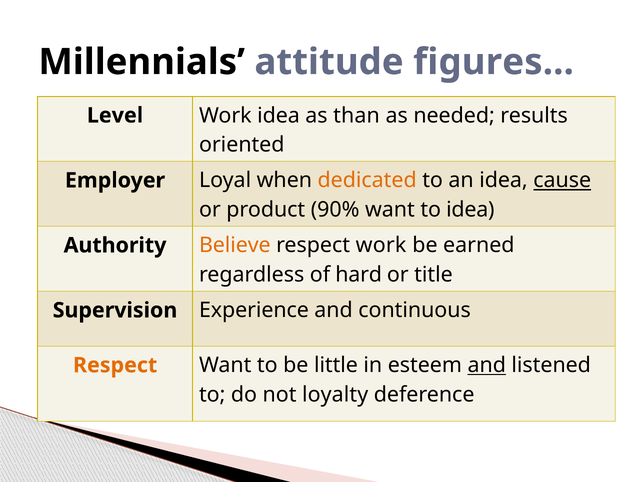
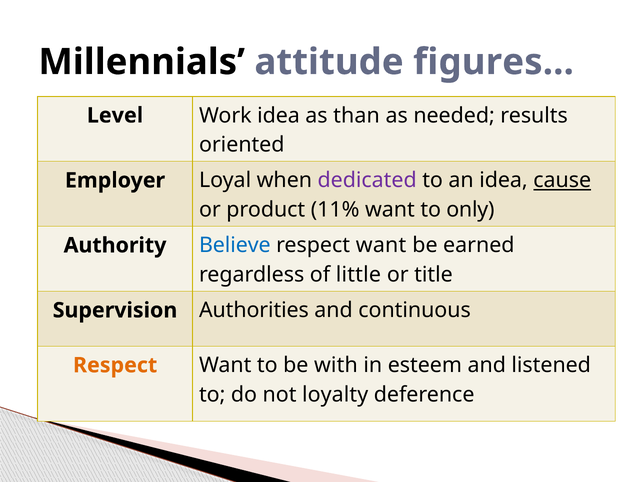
dedicated colour: orange -> purple (367, 180)
90%: 90% -> 11% (335, 209)
to idea: idea -> only (470, 209)
Believe colour: orange -> blue (235, 245)
work: work -> want (381, 245)
hard: hard -> little (358, 274)
Experience: Experience -> Authorities (254, 310)
little: little -> with (336, 365)
and underline: present -> none (487, 365)
